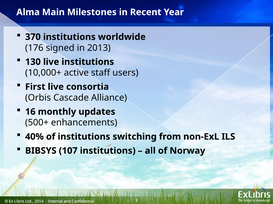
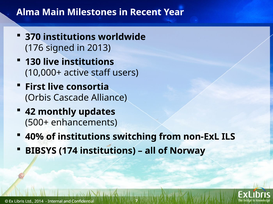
16: 16 -> 42 (30, 112)
107: 107 -> 174 (68, 151)
